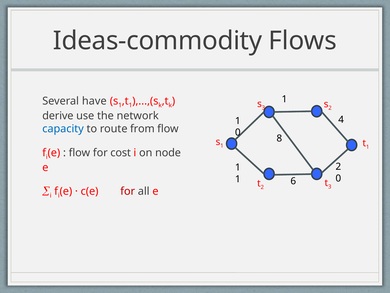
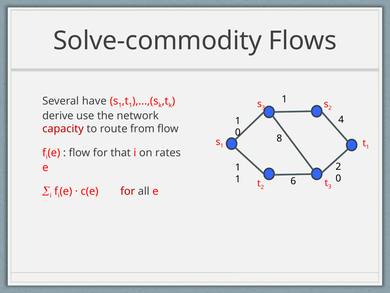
Ideas-commodity: Ideas-commodity -> Solve-commodity (157, 41)
capacity colour: blue -> red (63, 129)
cost: cost -> that (121, 152)
node: node -> rates (168, 152)
